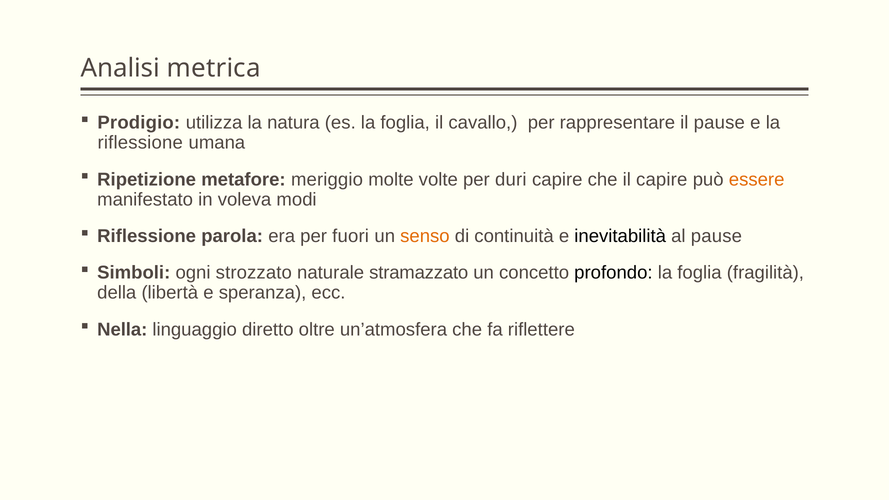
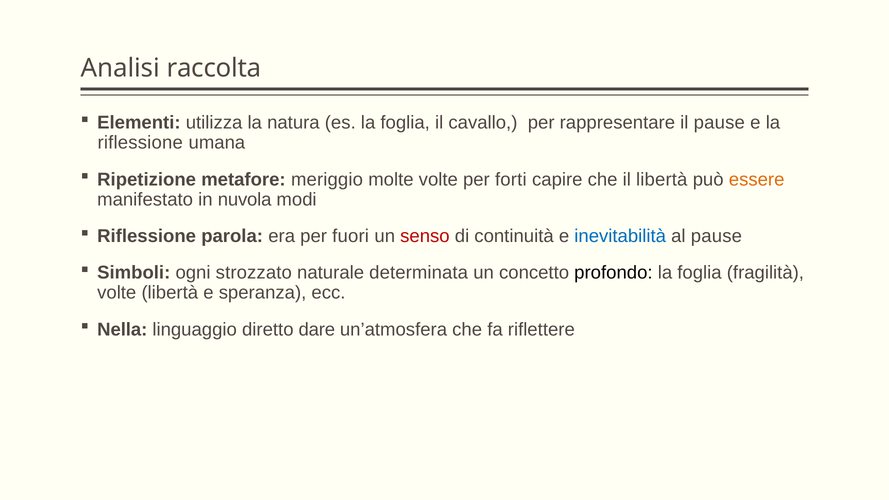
metrica: metrica -> raccolta (214, 68)
Prodigio: Prodigio -> Elementi (139, 123)
duri: duri -> forti (511, 179)
il capire: capire -> libertà (662, 179)
voleva: voleva -> nuvola (245, 199)
senso colour: orange -> red (425, 236)
inevitabilità colour: black -> blue (620, 236)
stramazzato: stramazzato -> determinata (419, 273)
della: della -> volte (117, 293)
oltre: oltre -> dare (317, 329)
